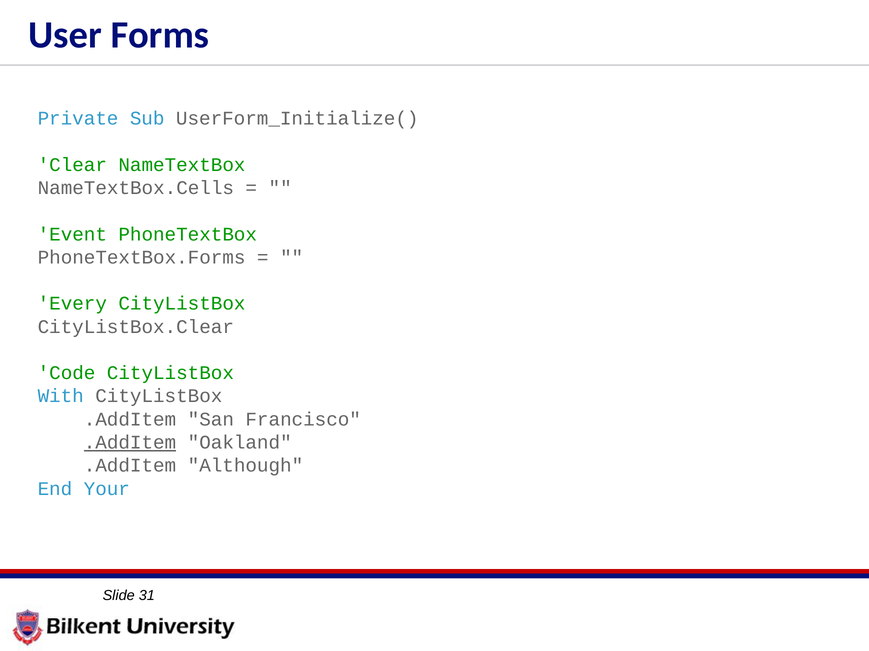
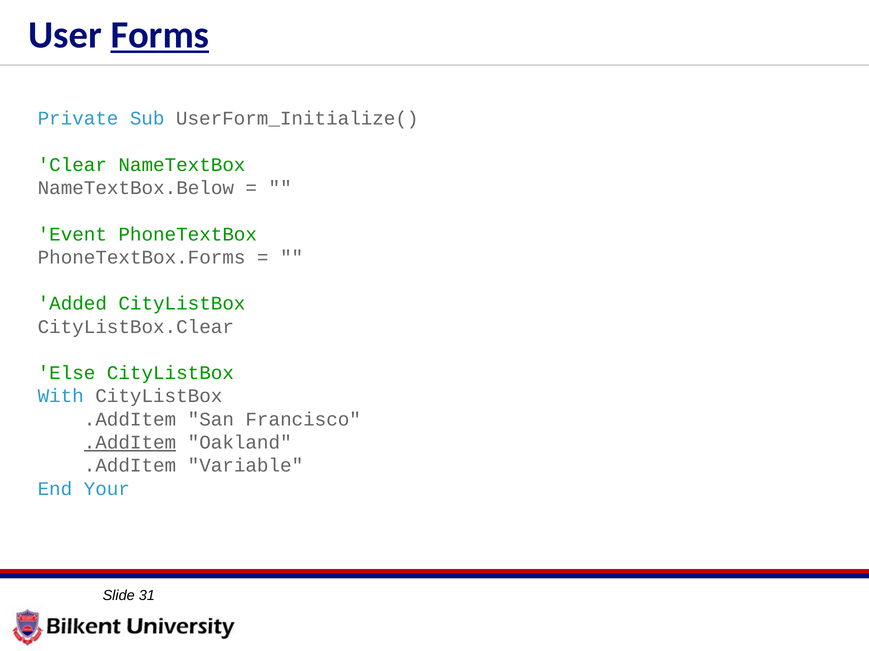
Forms underline: none -> present (160, 35)
NameTextBox.Cells: NameTextBox.Cells -> NameTextBox.Below (136, 188)
Every: Every -> Added (72, 304)
Code: Code -> Else (67, 373)
Although: Although -> Variable (245, 466)
